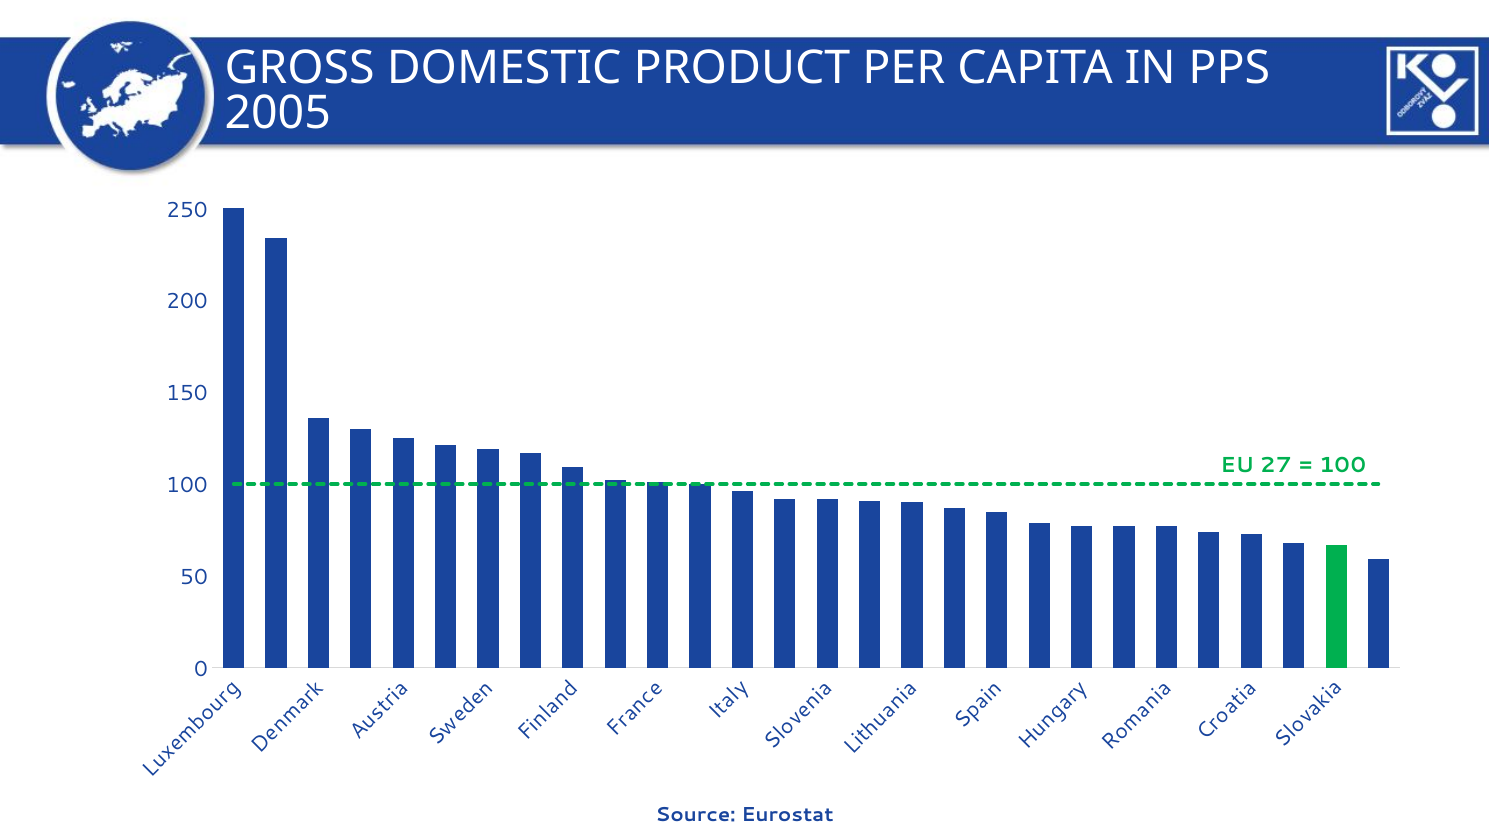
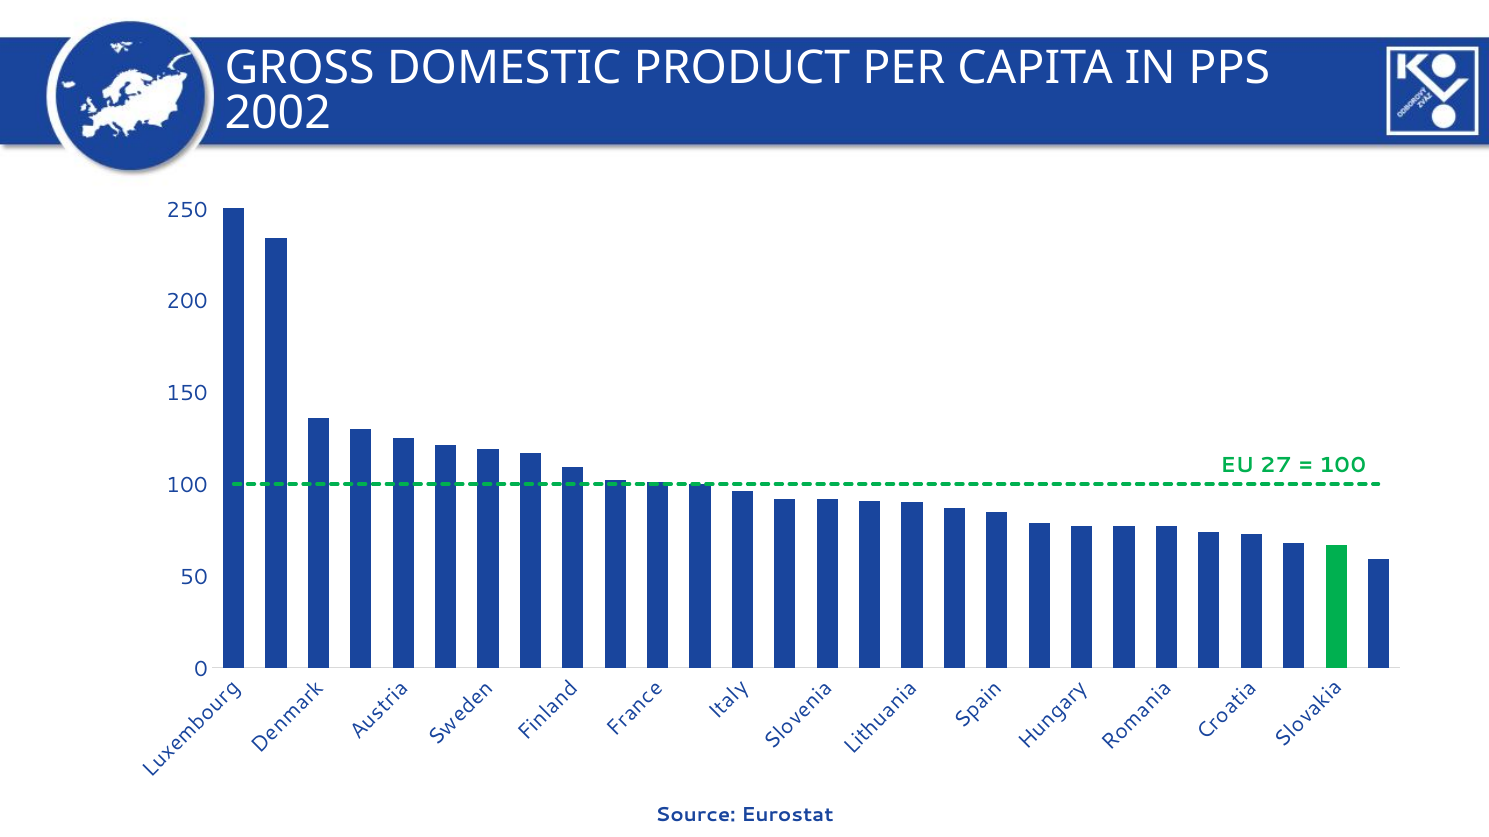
2005: 2005 -> 2002 (278, 114)
